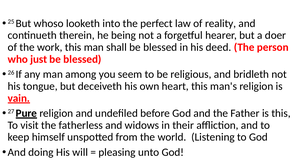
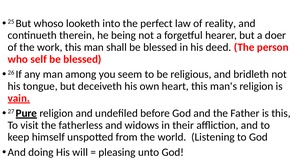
just: just -> self (39, 59)
